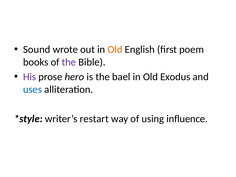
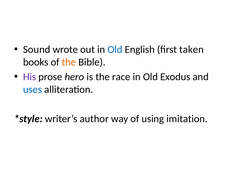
Old colour: orange -> blue (115, 50)
poem: poem -> taken (192, 50)
the colour: purple -> orange (69, 62)
bael: bael -> race (121, 77)
restart: restart -> author (94, 119)
influence: influence -> imitation (187, 119)
